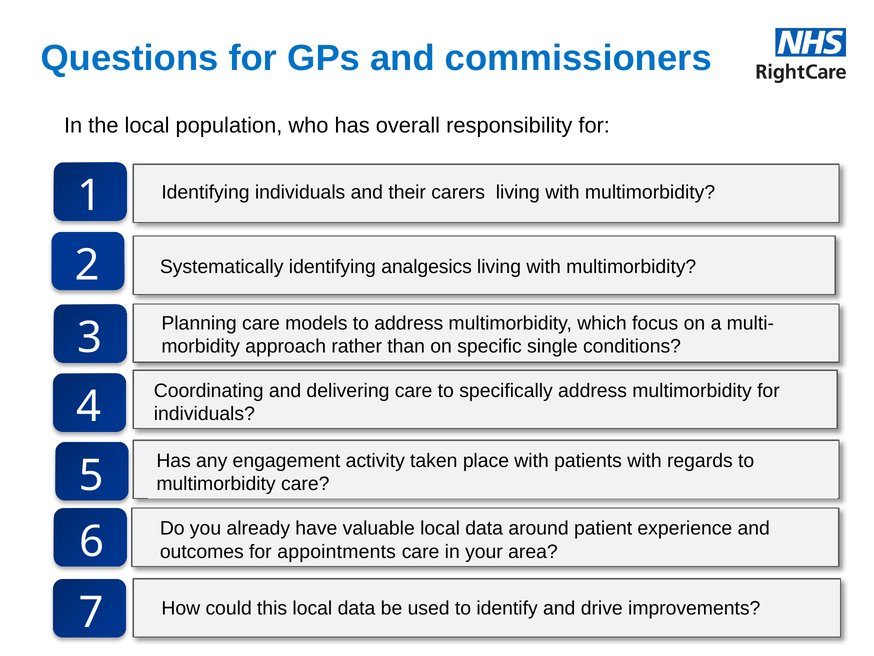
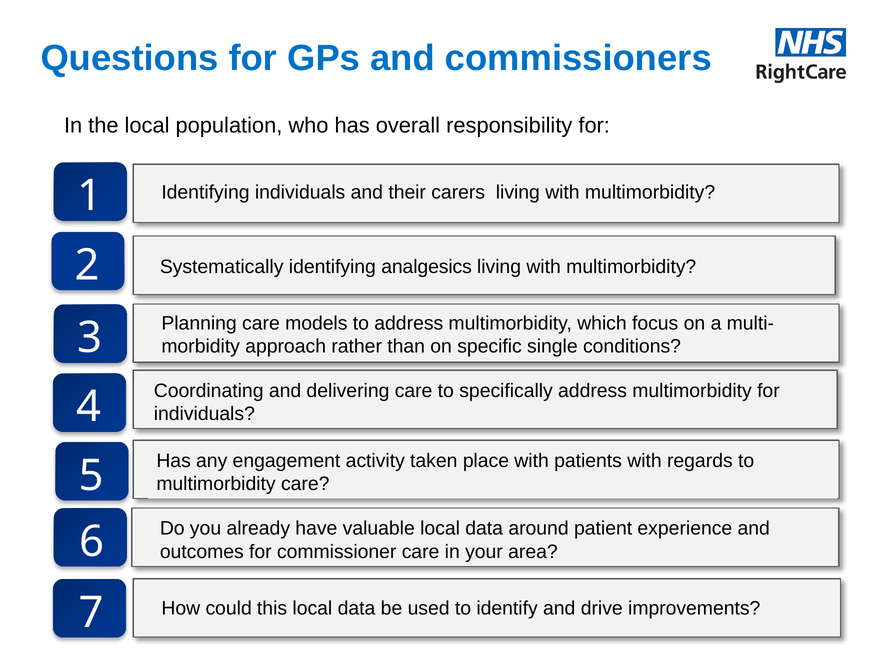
appointments: appointments -> commissioner (337, 551)
